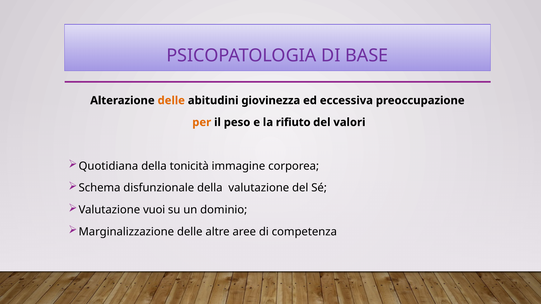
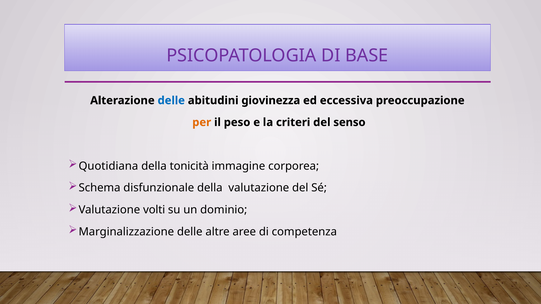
delle colour: orange -> blue (171, 101)
rifiuto: rifiuto -> criteri (293, 122)
valori: valori -> senso (349, 122)
vuoi: vuoi -> volti (154, 210)
